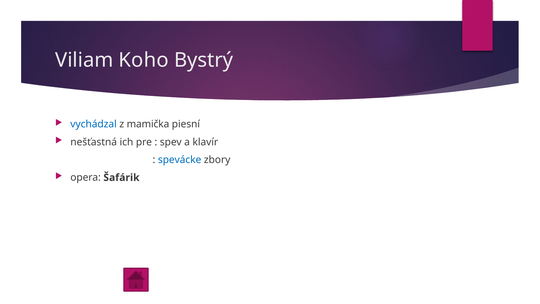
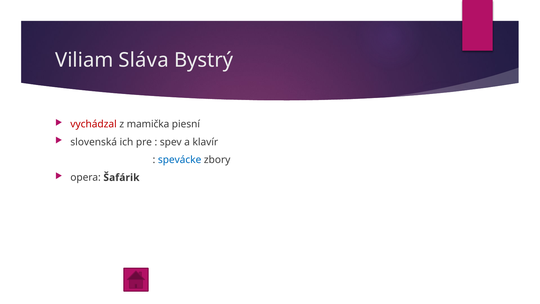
Koho: Koho -> Sláva (144, 60)
vychádzal colour: blue -> red (94, 124)
nešťastná: nešťastná -> slovenská (94, 142)
